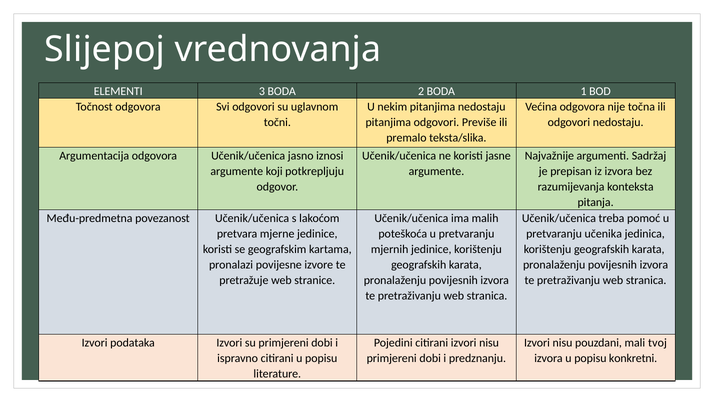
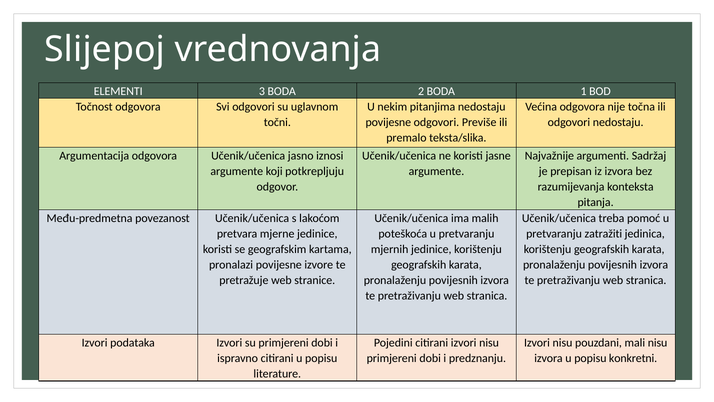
pitanjima: pitanjima -> povijesne (388, 122)
učenika: učenika -> zatražiti (603, 233)
mali tvoj: tvoj -> nisu (658, 342)
